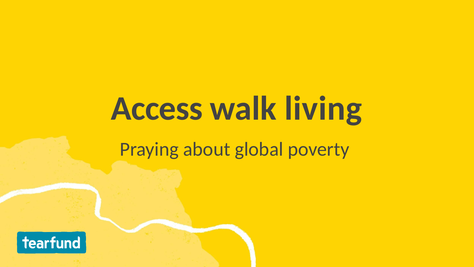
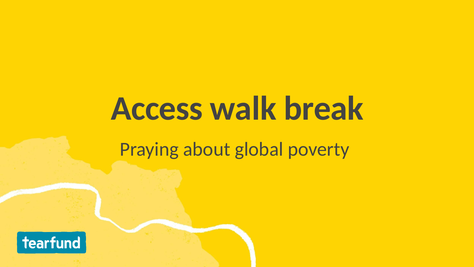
living: living -> break (324, 108)
